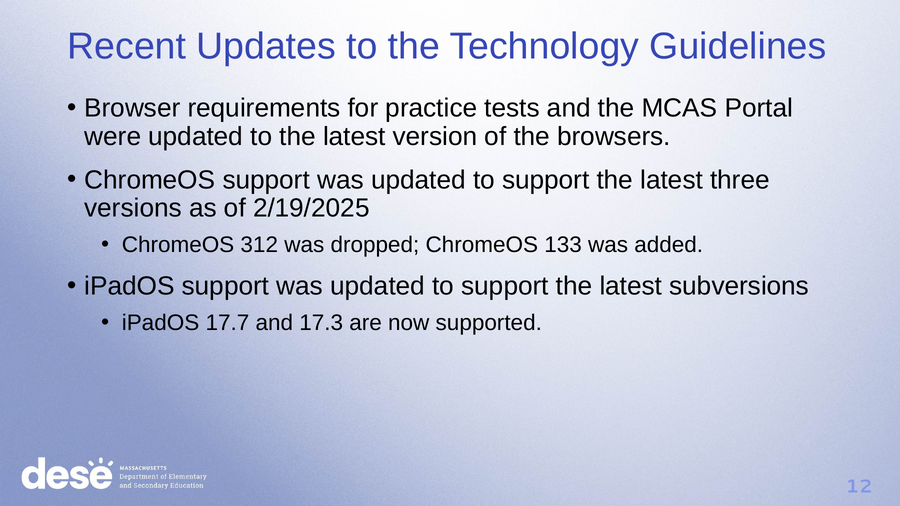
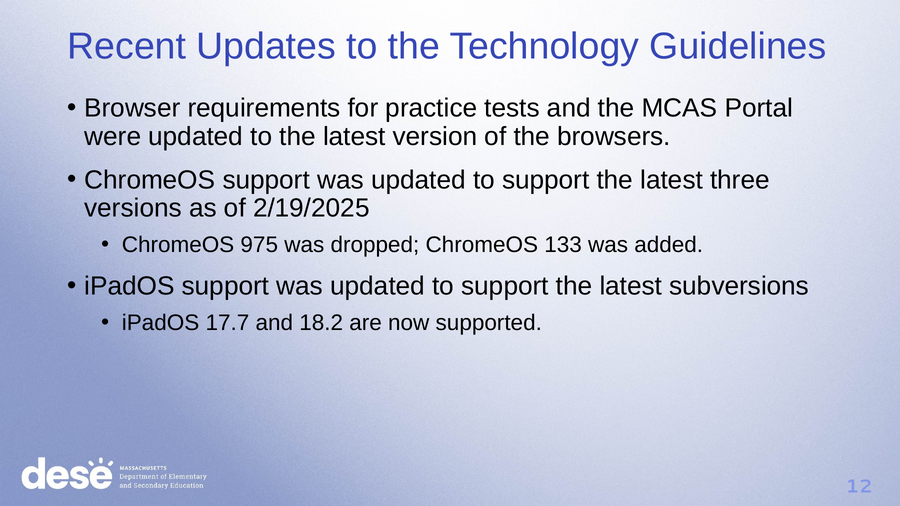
312: 312 -> 975 (259, 245)
17.3: 17.3 -> 18.2 (321, 323)
